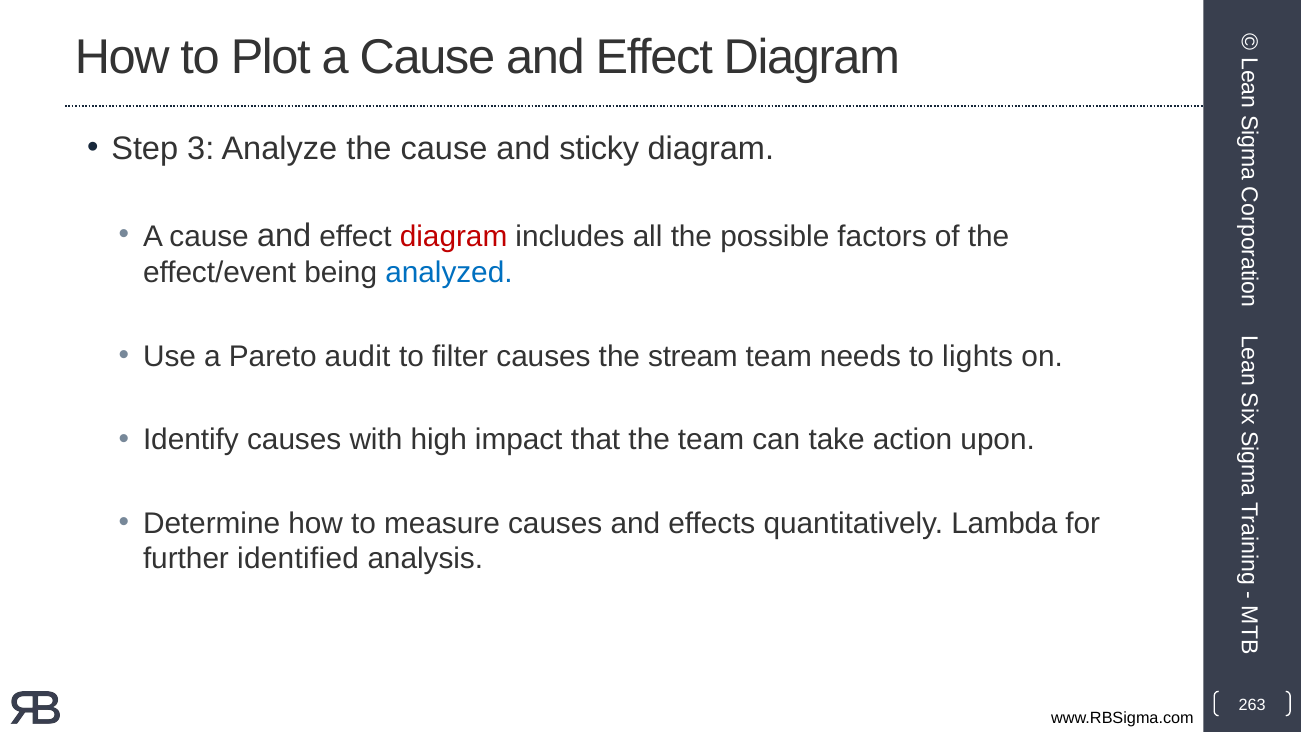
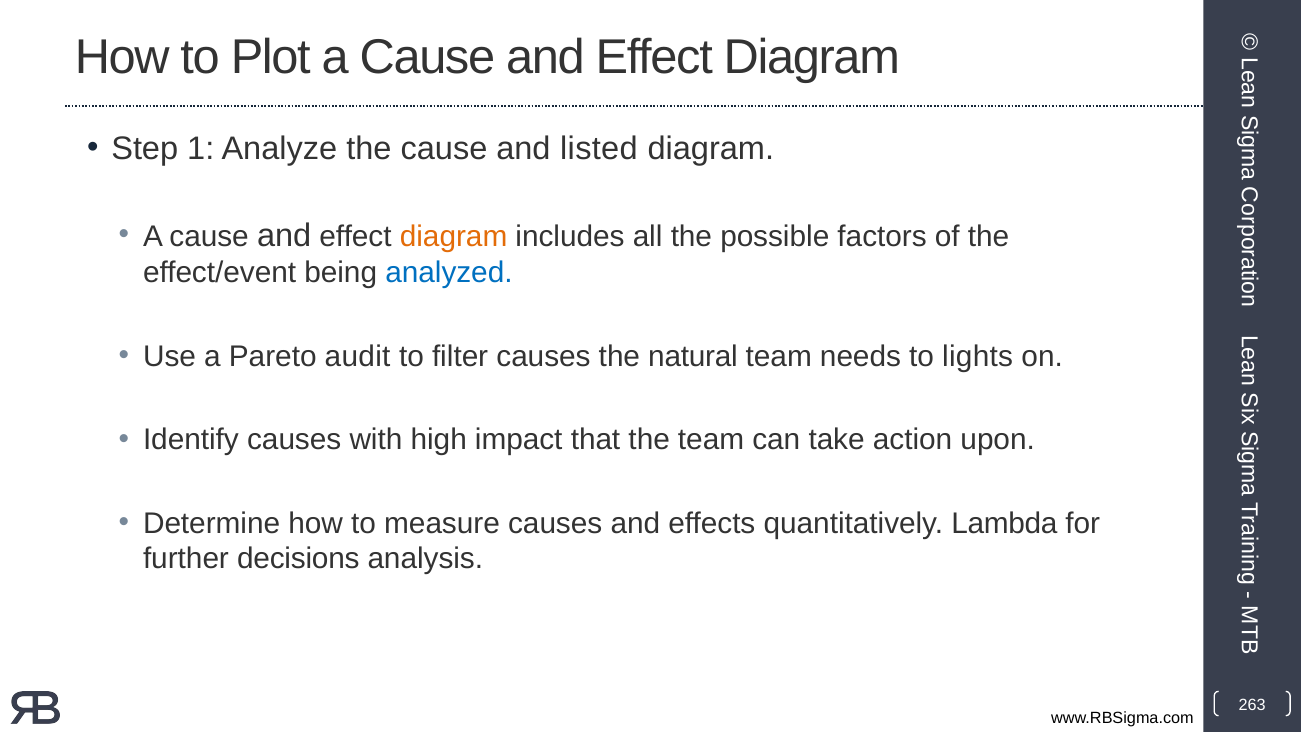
3: 3 -> 1 (201, 149)
sticky: sticky -> listed (599, 149)
diagram colour: red -> orange (454, 237)
stream: stream -> natural (693, 356)
identified: identified -> decisions (298, 559)
